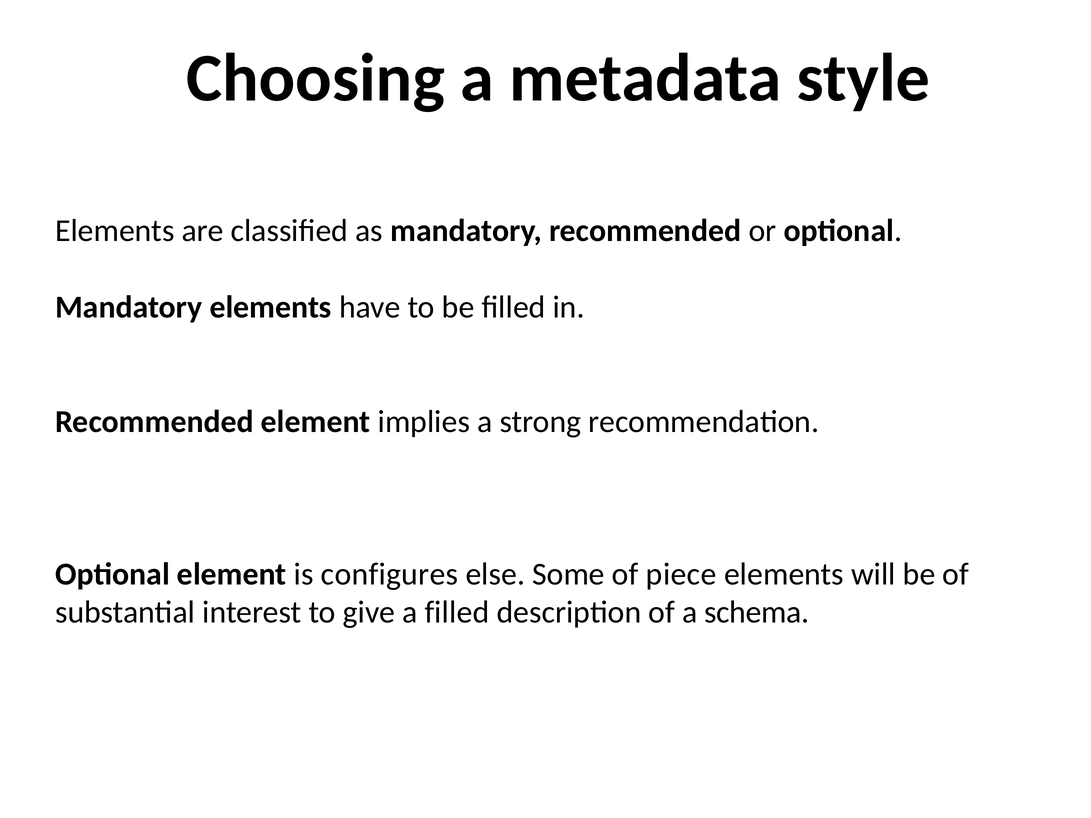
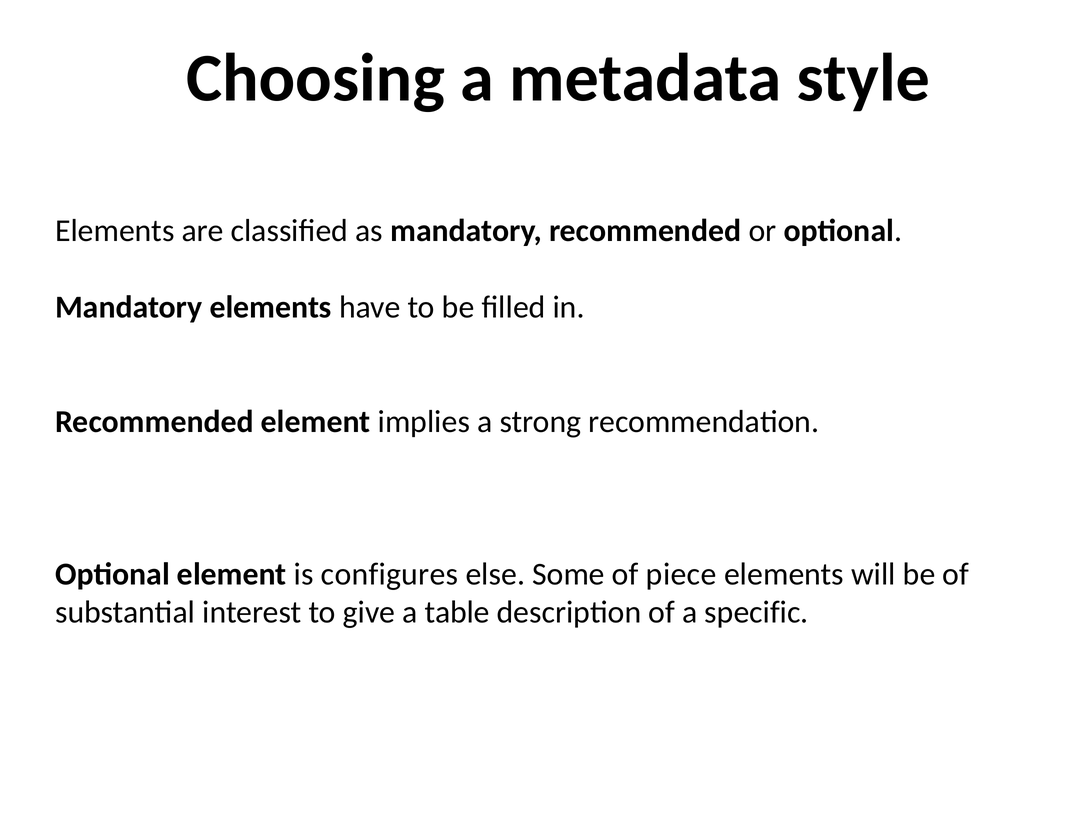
a filled: filled -> table (457, 613)
schema: schema -> specific (756, 613)
